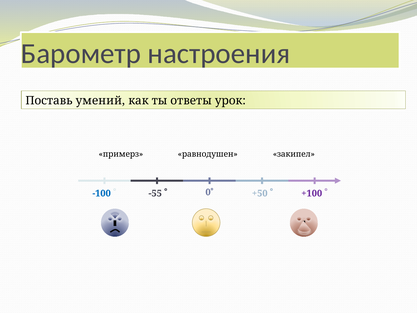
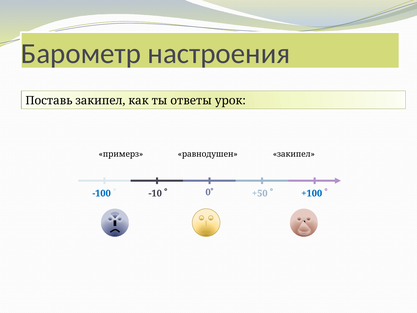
Поставь умений: умений -> закипел (100, 101)
-55: -55 -> -10 (155, 193)
+100 colour: purple -> blue (312, 193)
